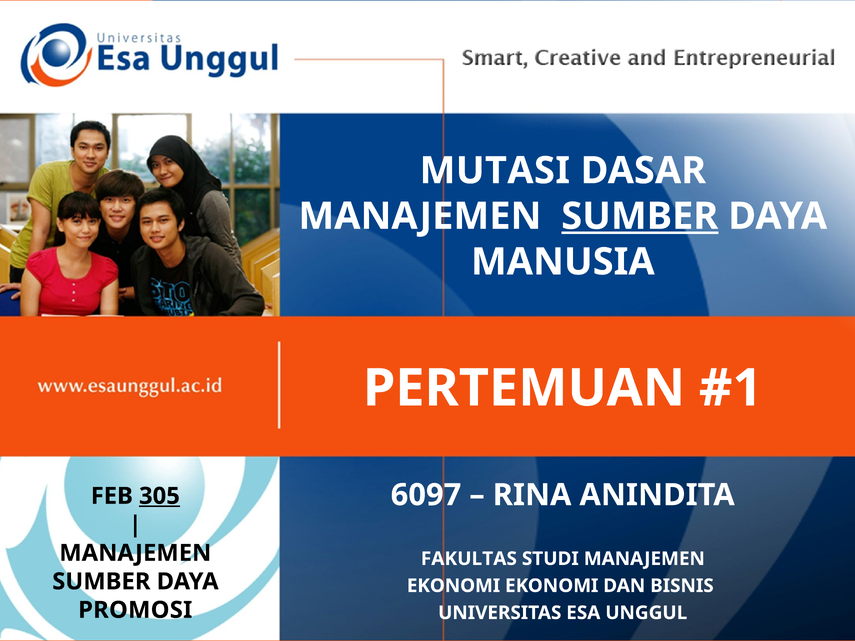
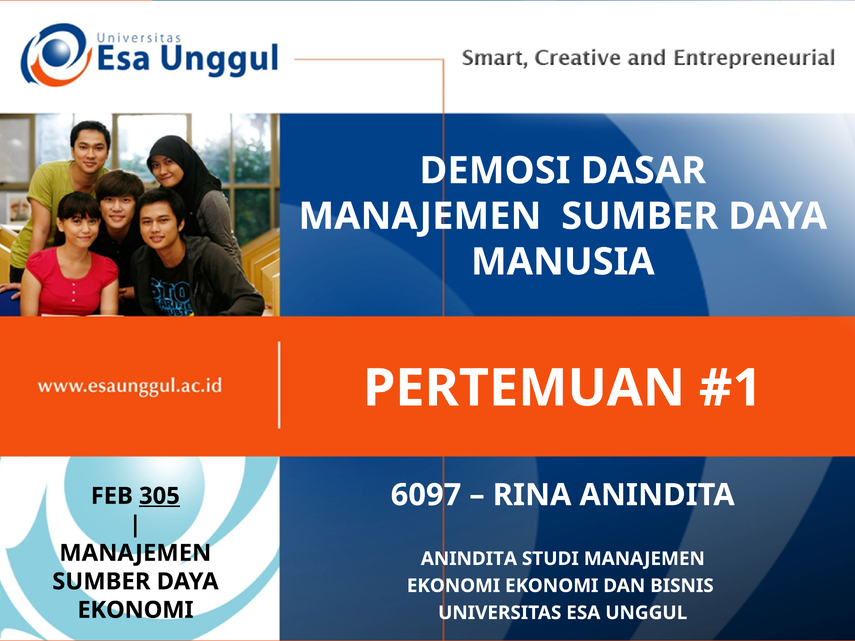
MUTASI: MUTASI -> DEMOSI (495, 171)
SUMBER underline: present -> none (640, 216)
FAKULTAS: FAKULTAS -> ANINDITA (469, 559)
PROMOSI: PROMOSI -> EKONOMI (136, 610)
